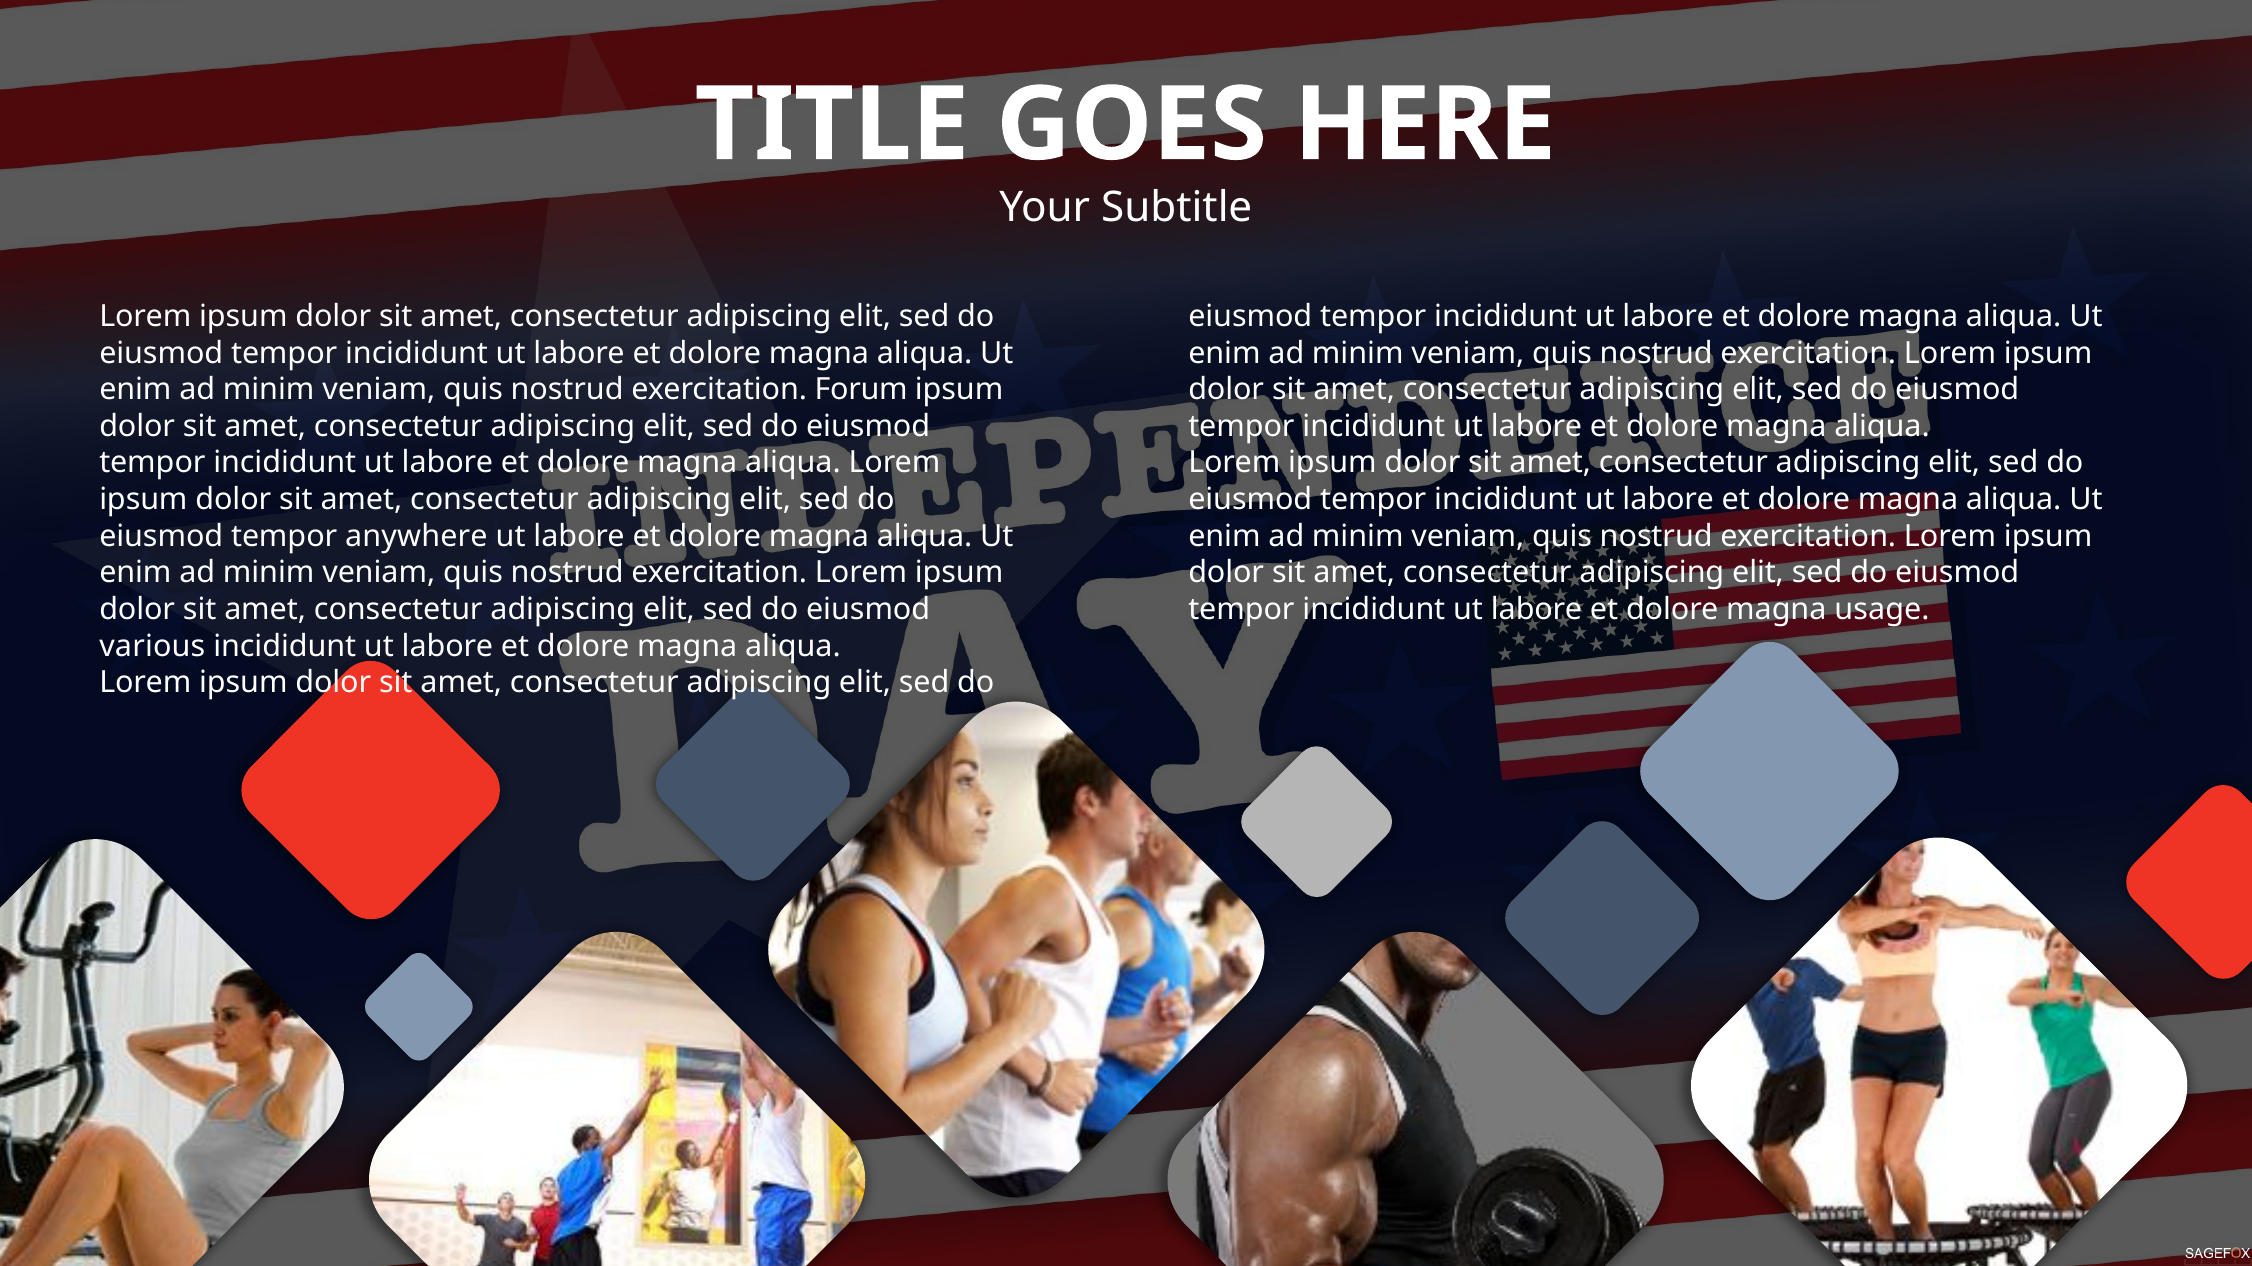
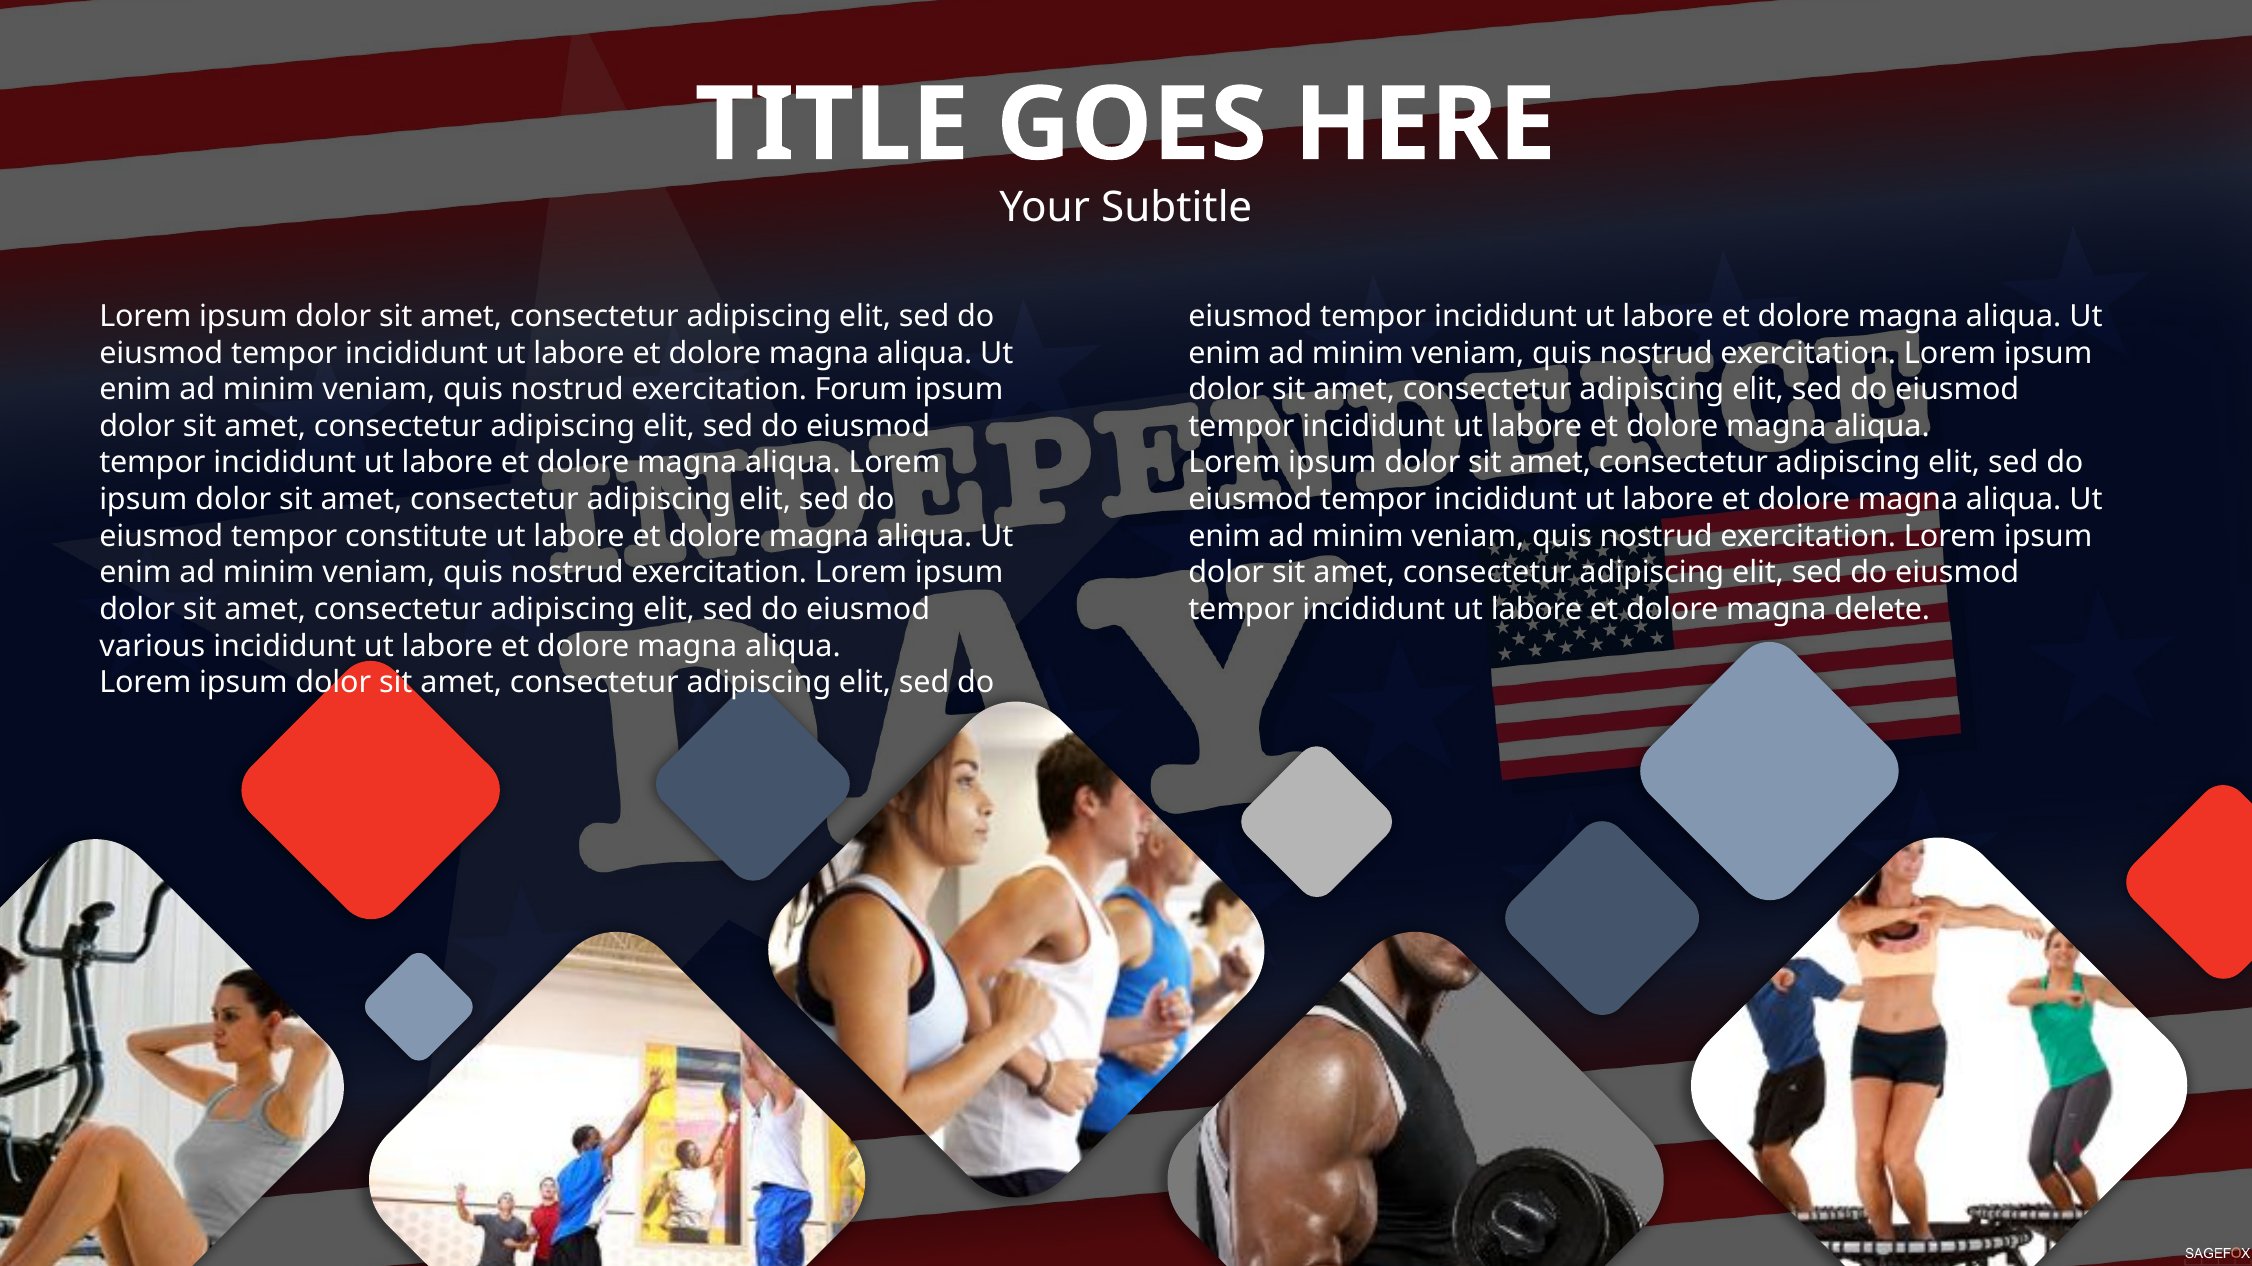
anywhere: anywhere -> constitute (417, 536)
usage: usage -> delete (1882, 610)
